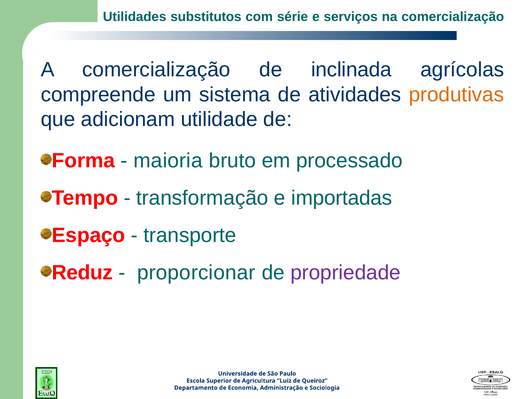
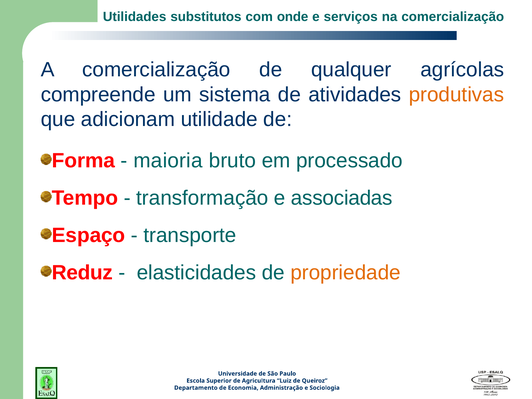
série: série -> onde (293, 17)
inclinada: inclinada -> qualquer (351, 70)
importadas: importadas -> associadas (342, 198)
proporcionar: proporcionar -> elasticidades (196, 273)
propriedade colour: purple -> orange (346, 273)
